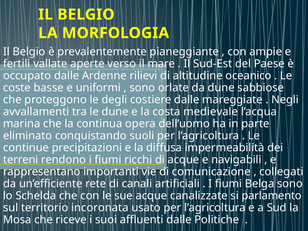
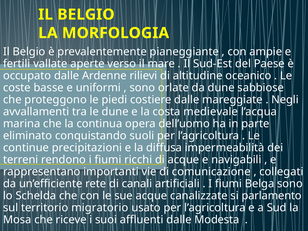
degli: degli -> piedi (114, 100)
incoronata: incoronata -> migratorio (100, 208)
Politiche: Politiche -> Modesta (217, 220)
